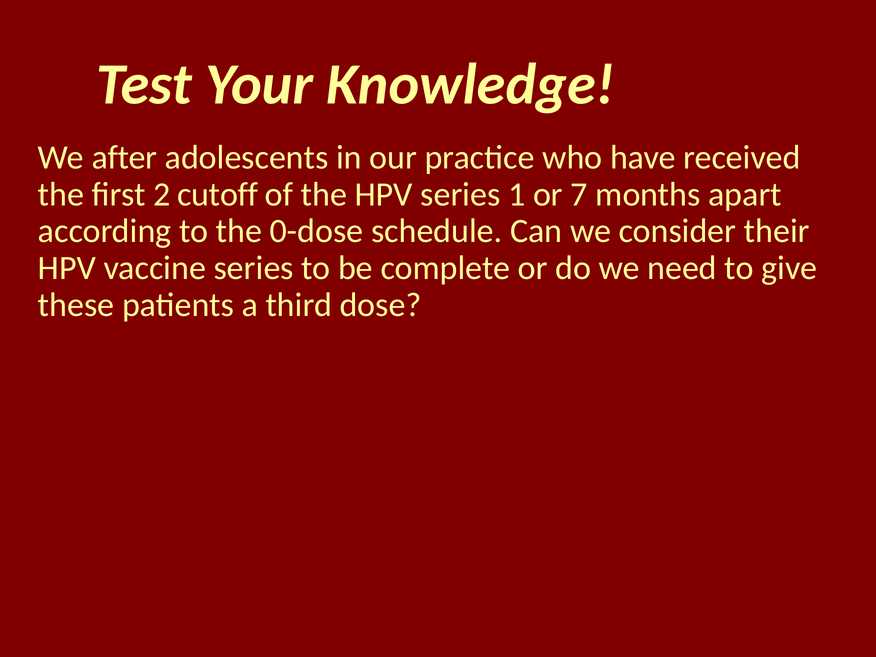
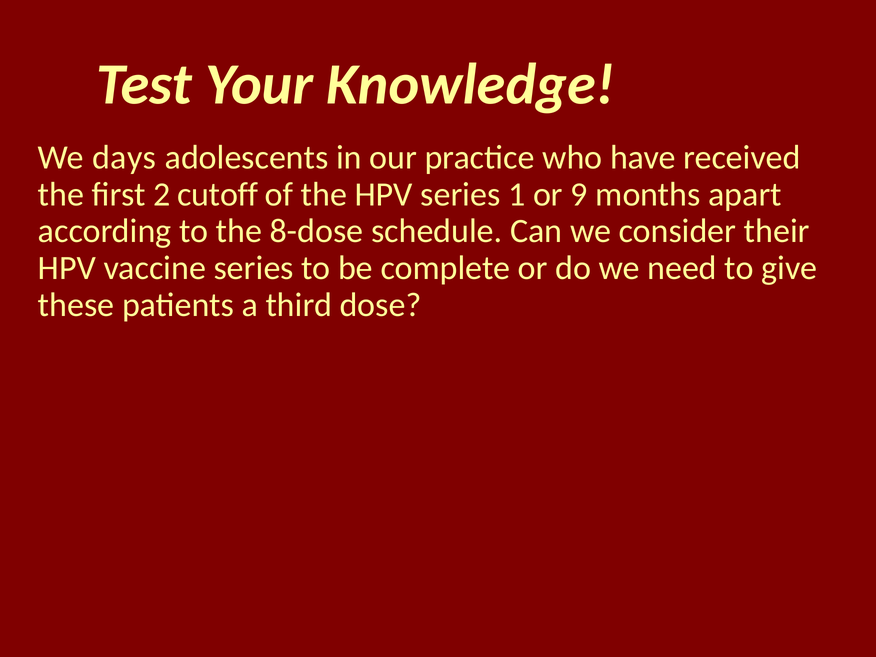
after: after -> days (124, 158)
7: 7 -> 9 (579, 194)
0-dose: 0-dose -> 8-dose (316, 231)
